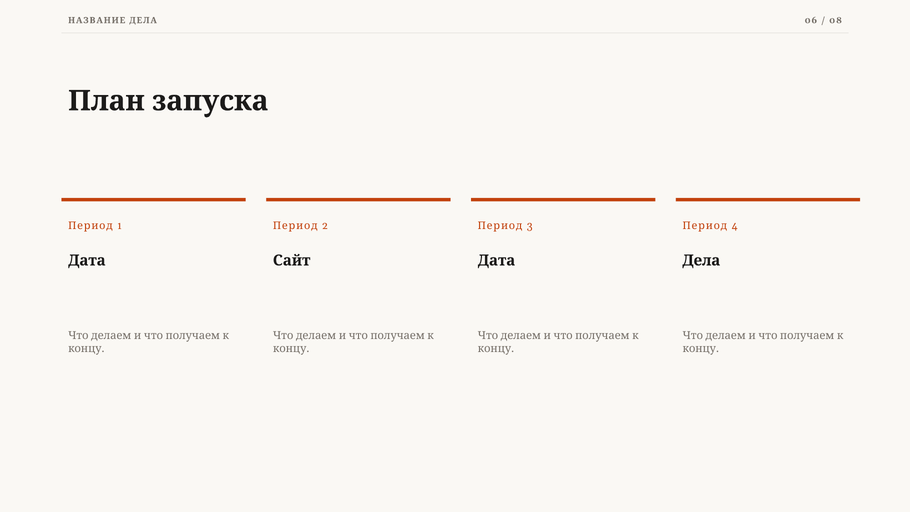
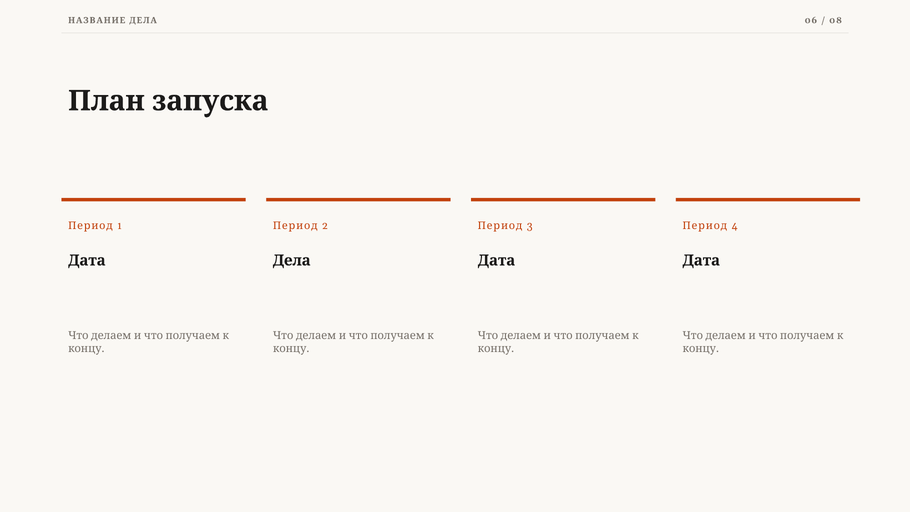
Сайт: Сайт -> Дела (292, 260)
Дела: Дела -> Дата (701, 260)
